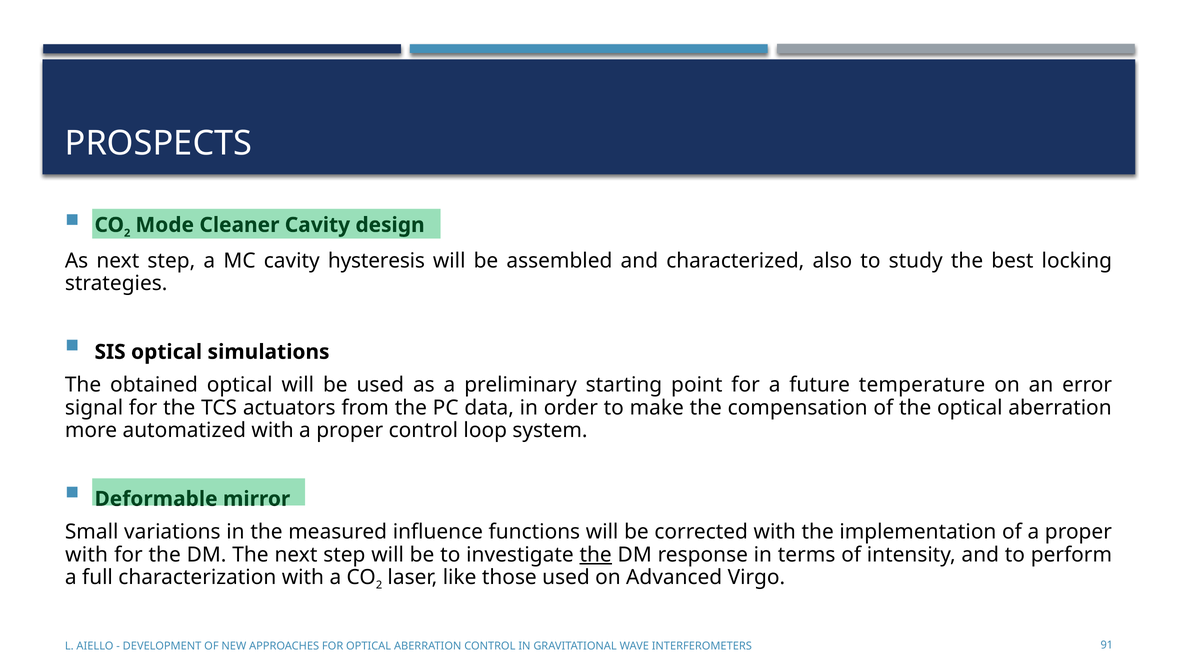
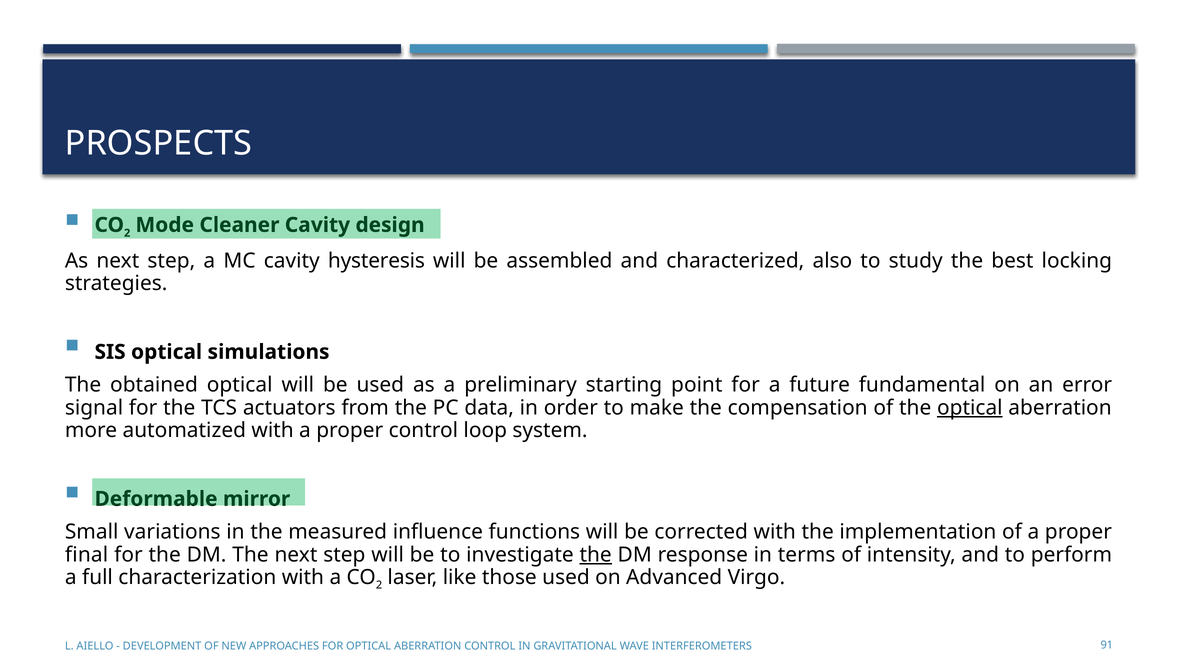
temperature: temperature -> fundamental (922, 385)
optical underline: none -> present (970, 407)
with: with -> final (87, 554)
